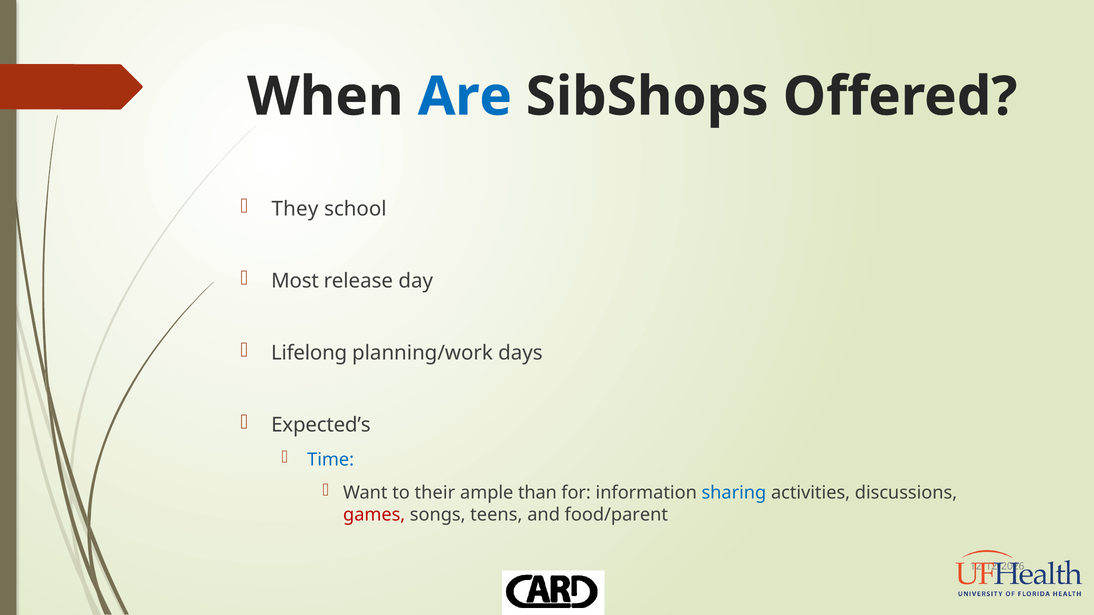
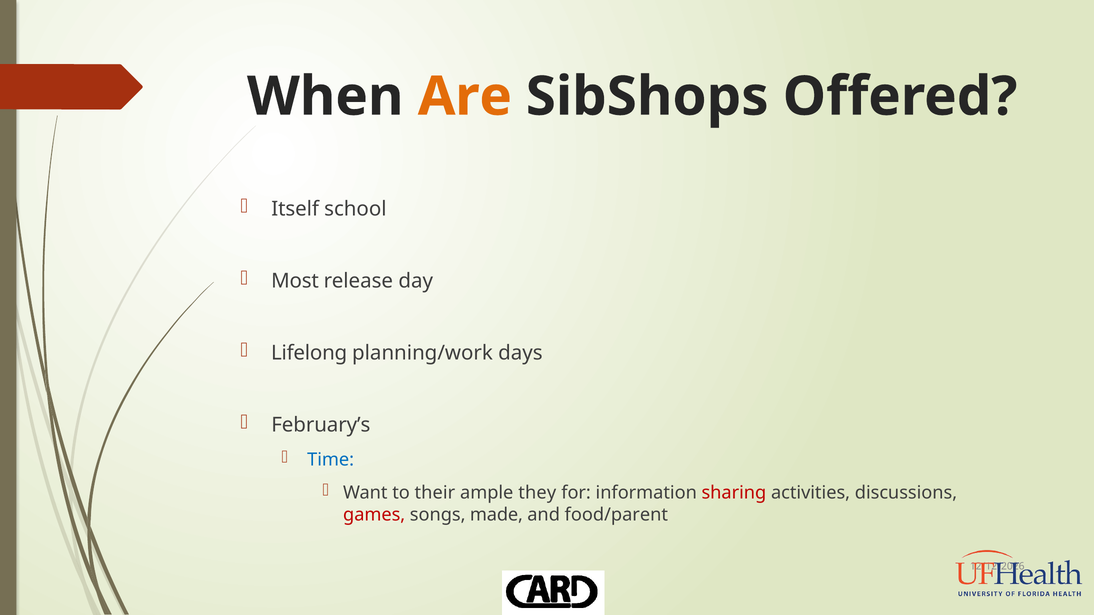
Are colour: blue -> orange (465, 97)
They: They -> Itself (295, 209)
Expected’s: Expected’s -> February’s (321, 425)
than: than -> they (537, 493)
sharing colour: blue -> red (734, 493)
teens: teens -> made (496, 515)
